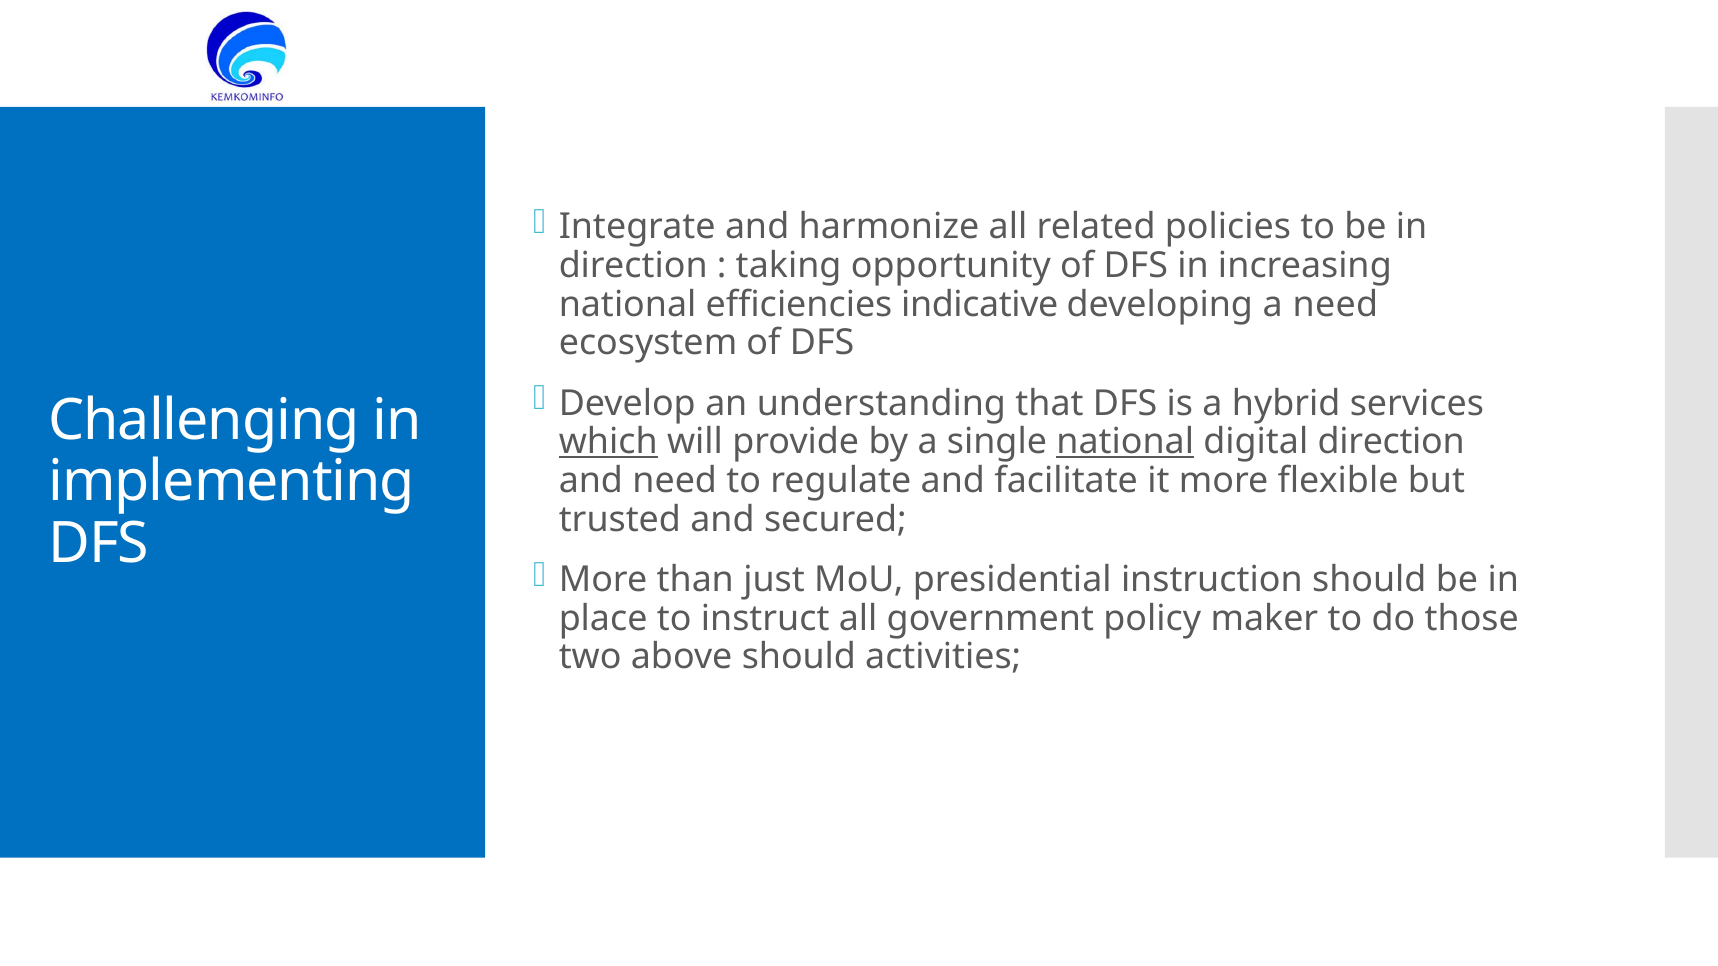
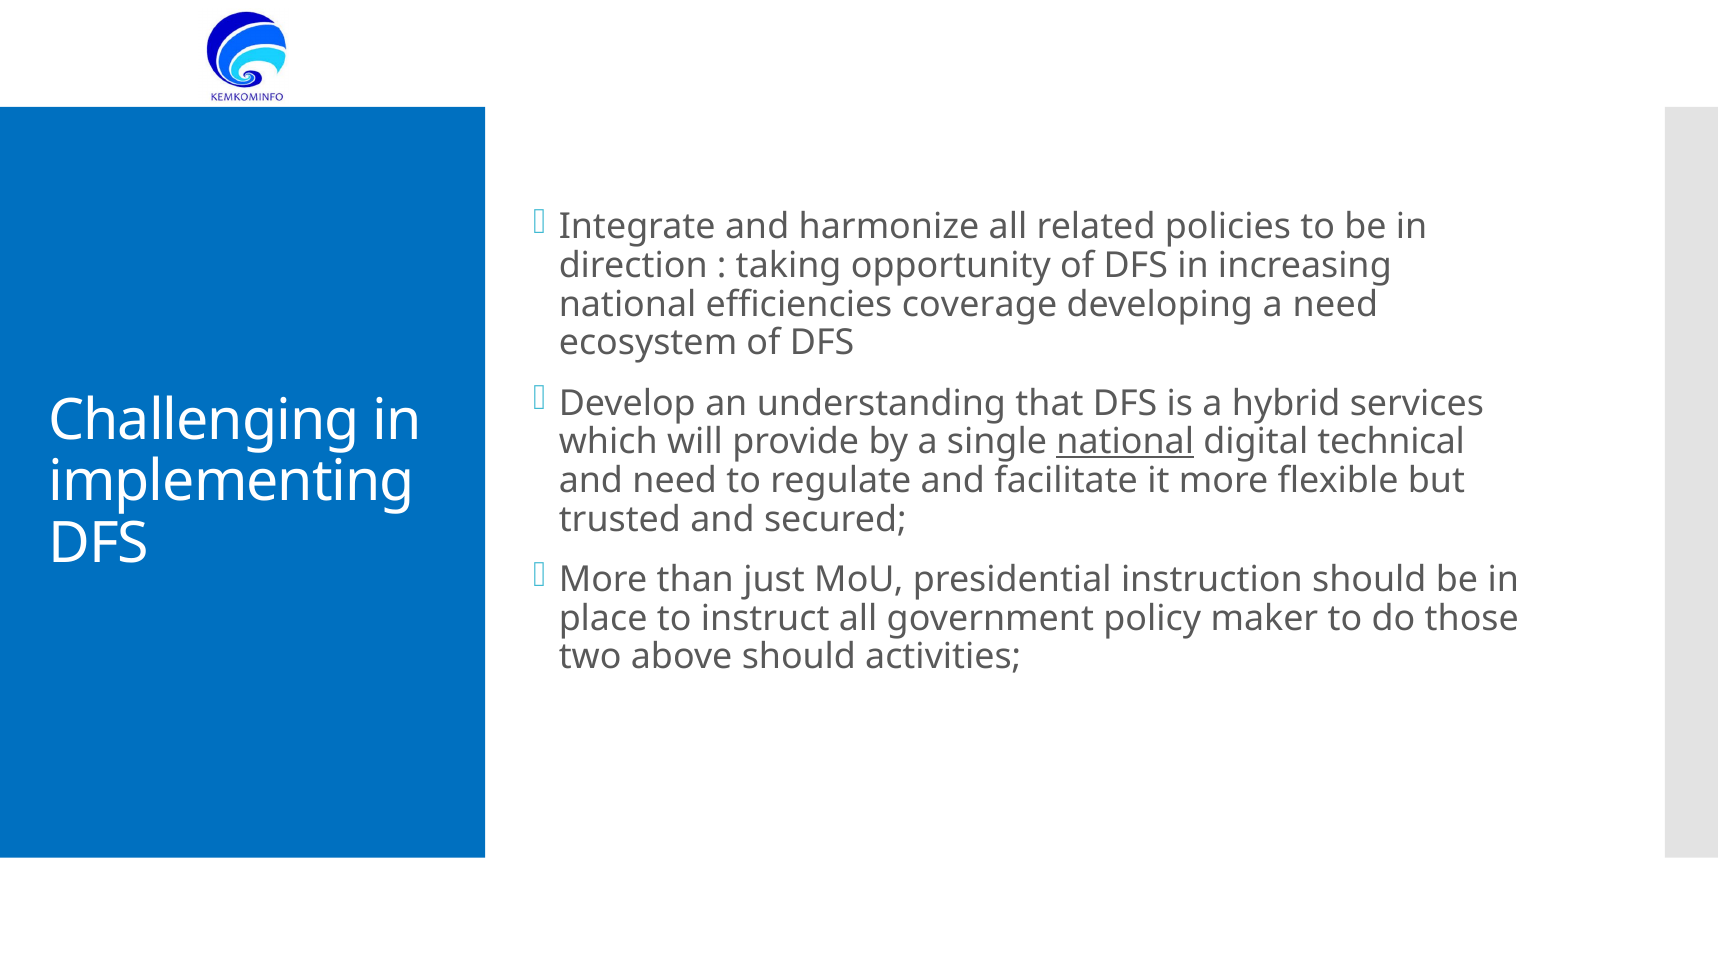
indicative: indicative -> coverage (980, 305)
which underline: present -> none (608, 442)
digital direction: direction -> technical (1391, 442)
